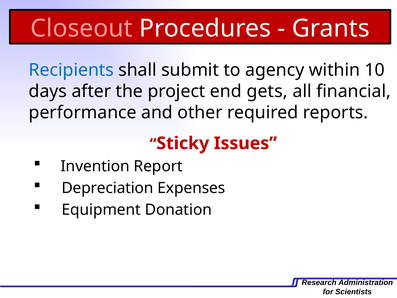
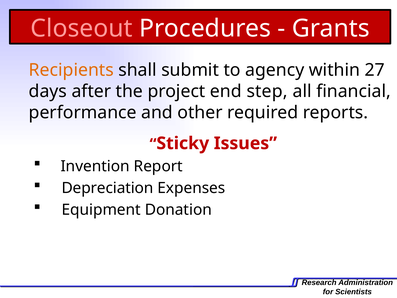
Recipients colour: blue -> orange (71, 70)
10: 10 -> 27 (375, 70)
gets: gets -> step (267, 91)
